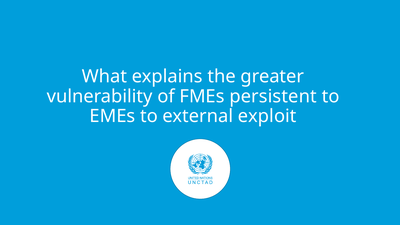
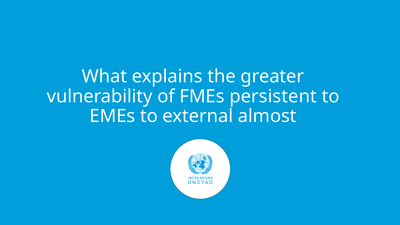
exploit: exploit -> almost (267, 116)
